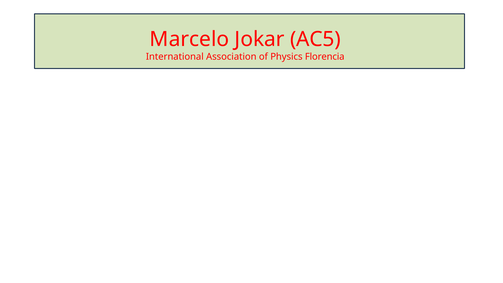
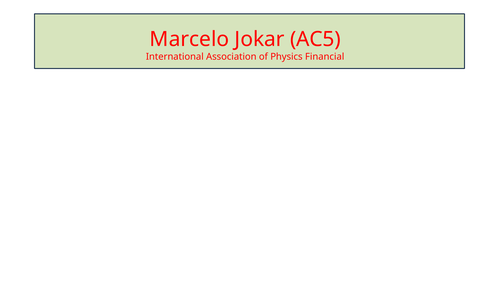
Florencia: Florencia -> Financial (325, 57)
